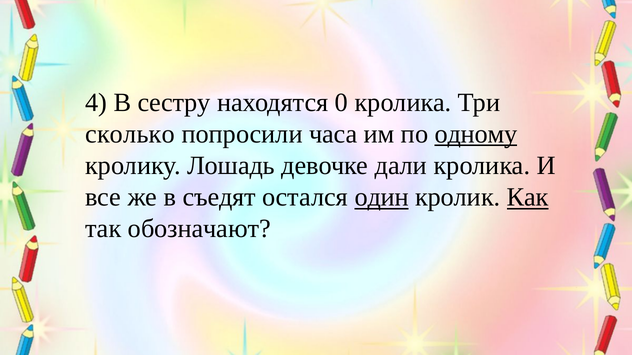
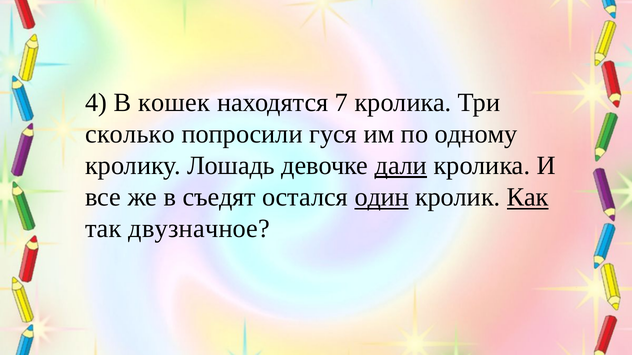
сестру: сестру -> кошек (174, 103)
0: 0 -> 7 (342, 103)
часа: часа -> гуся (333, 134)
одному underline: present -> none (476, 134)
дали underline: none -> present (401, 166)
обозначают: обозначают -> двузначное (199, 229)
